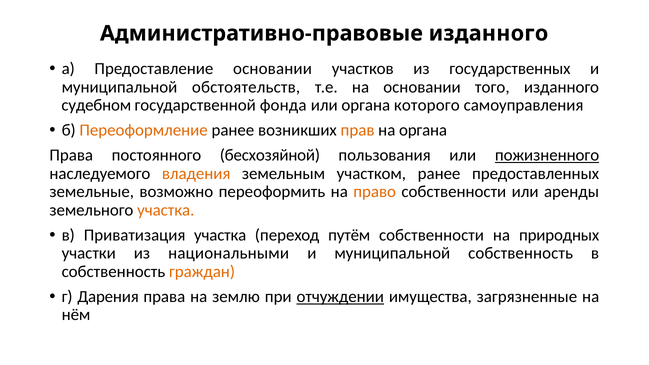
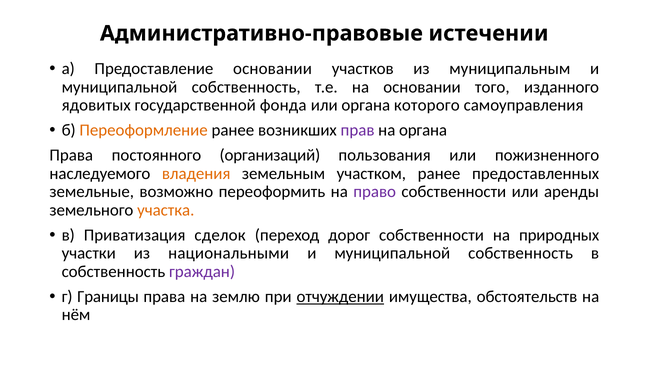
Административно-правовые изданного: изданного -> истечении (488, 33)
государственных: государственных -> муниципальным (510, 69)
обстоятельств: обстоятельств -> собственность (246, 87)
судебном: судебном -> ядовитых (96, 105)
прав colour: orange -> purple (358, 130)
бесхозяйной: бесхозяйной -> организаций (270, 155)
пожизненного underline: present -> none (547, 155)
право colour: orange -> purple (375, 192)
Приватизация участка: участка -> сделок (220, 235)
путём: путём -> дорог (349, 235)
граждан colour: orange -> purple (202, 272)
Дарения: Дарения -> Границы (108, 297)
загрязненные: загрязненные -> обстоятельств (527, 297)
